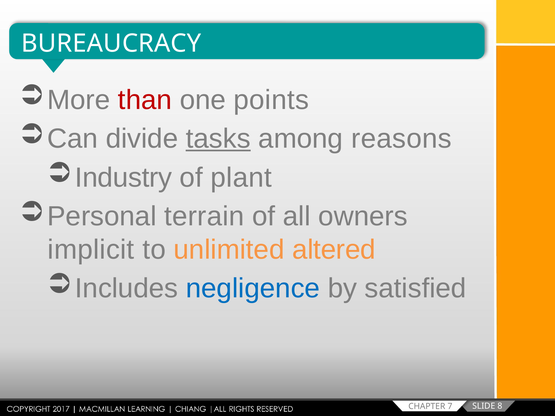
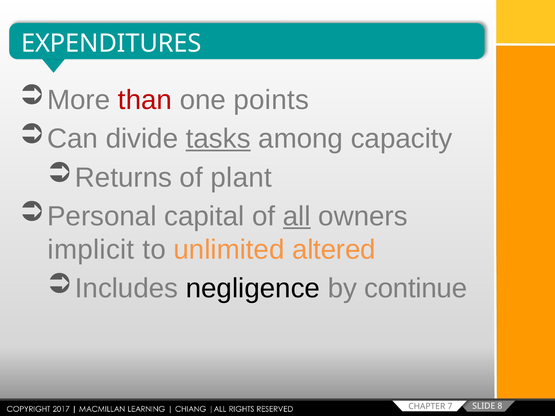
BUREAUCRACY: BUREAUCRACY -> EXPENDITURES (111, 43)
reasons: reasons -> capacity (402, 139)
Industry: Industry -> Returns (123, 178)
terrain: terrain -> capital (204, 217)
all underline: none -> present (297, 217)
negligence colour: blue -> black (253, 289)
satisfied: satisfied -> continue (416, 289)
